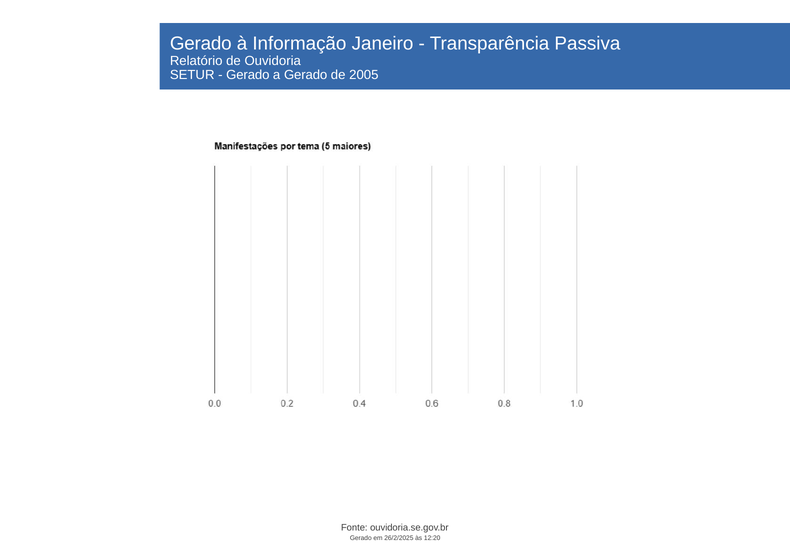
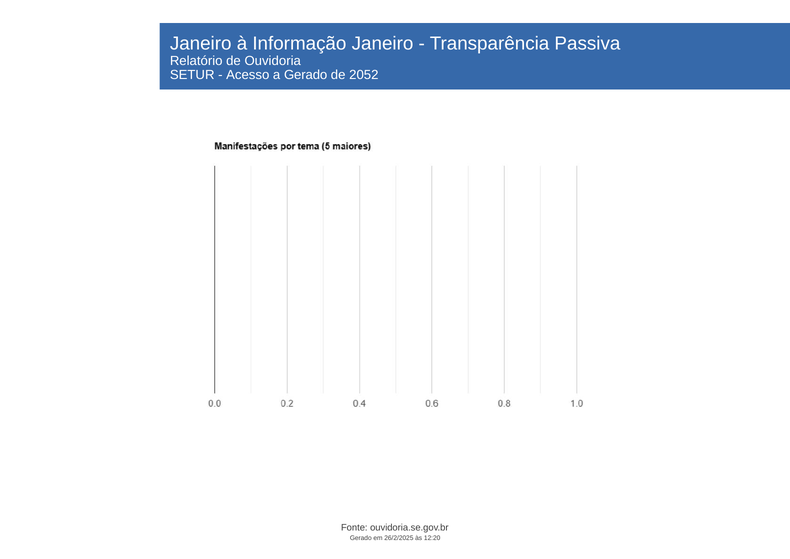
Gerado: Gerado -> Janeiro (201, 44)
Gerado: Gerado -> Acesso (248, 75)
2005: 2005 -> 2052 (364, 75)
